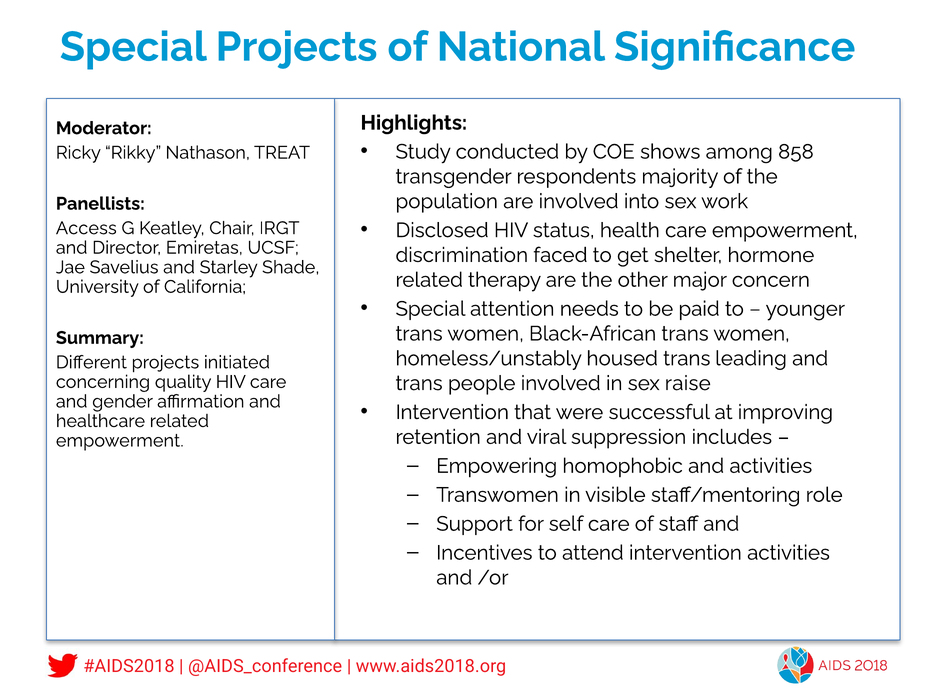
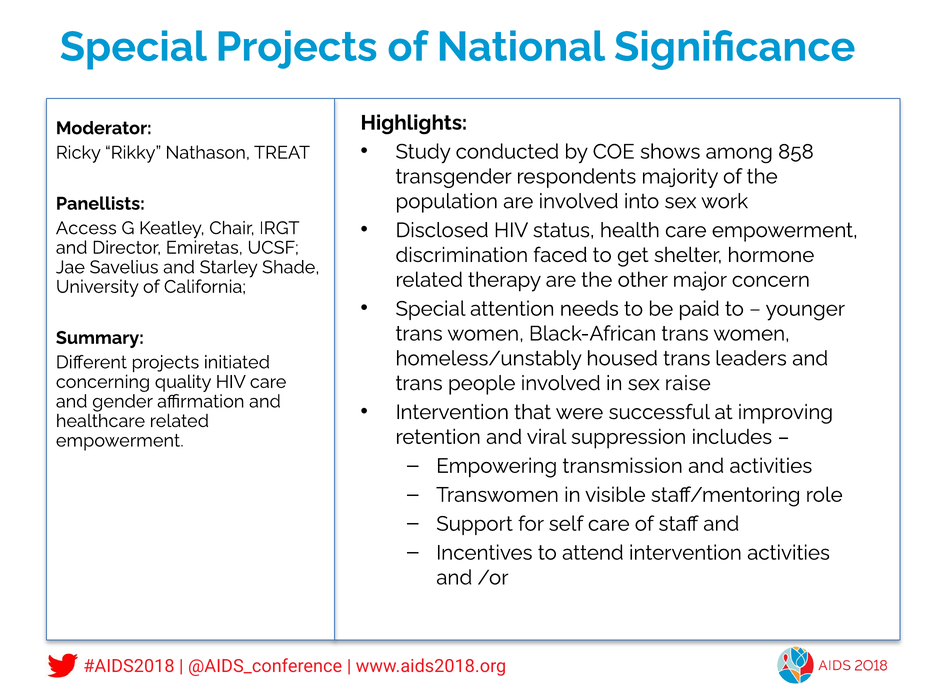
leading: leading -> leaders (751, 359)
homophobic: homophobic -> transmission (623, 466)
